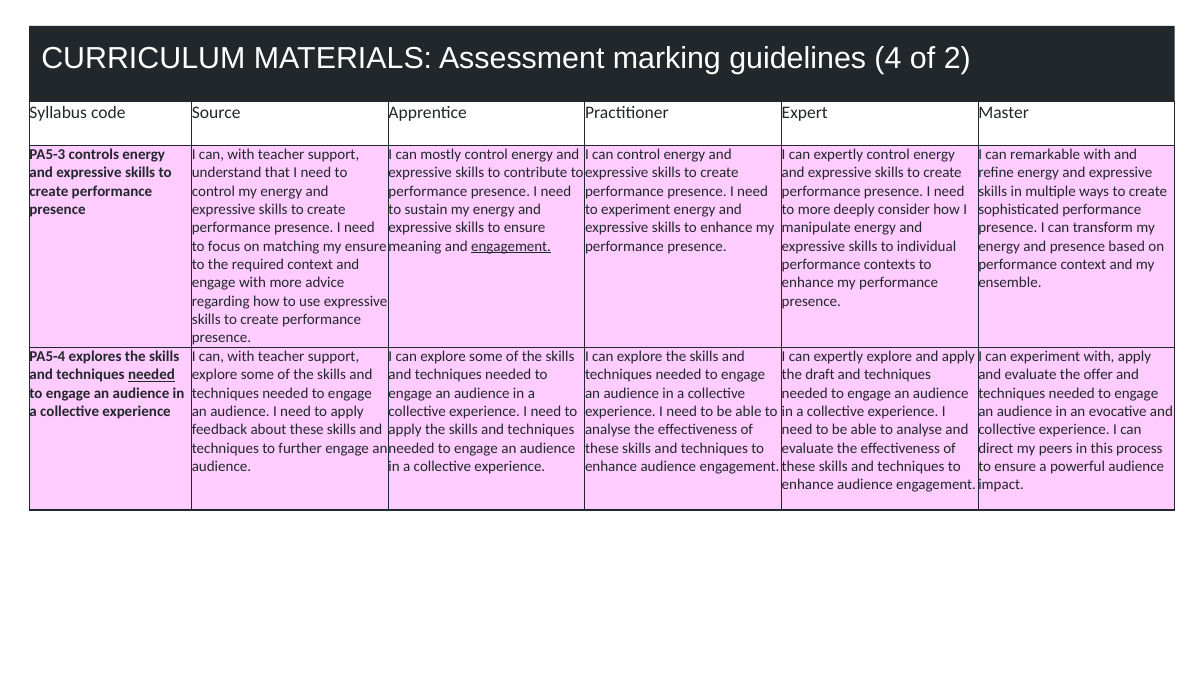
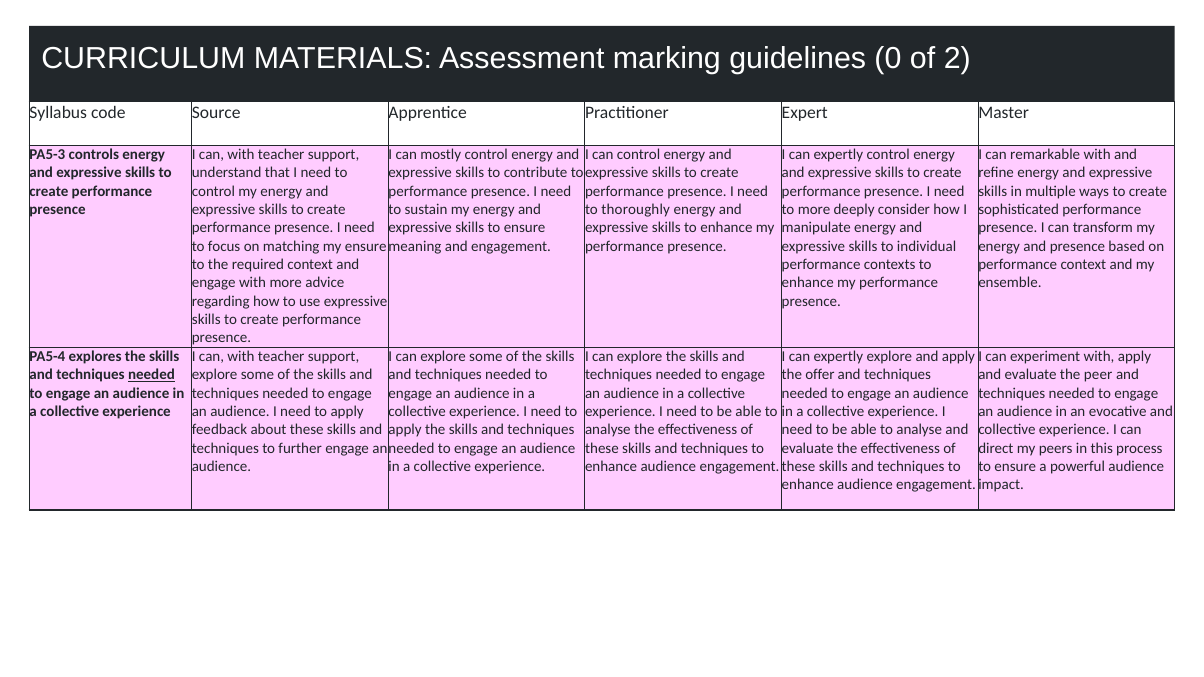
4: 4 -> 0 (888, 58)
to experiment: experiment -> thoroughly (636, 210)
engagement underline: present -> none (511, 246)
draft: draft -> offer (820, 375)
offer: offer -> peer (1098, 375)
